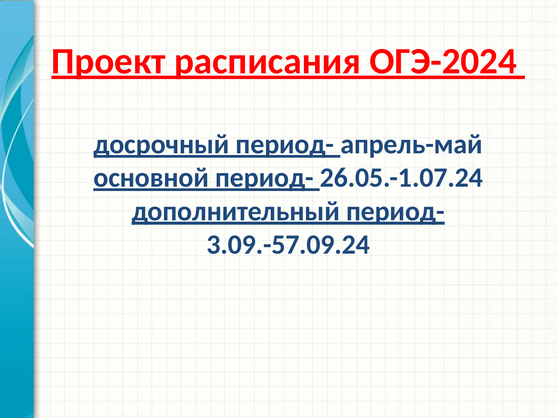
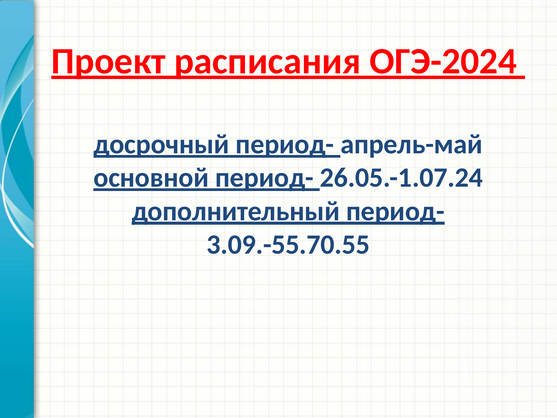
3.09.-57.09.24: 3.09.-57.09.24 -> 3.09.-55.70.55 (288, 244)
